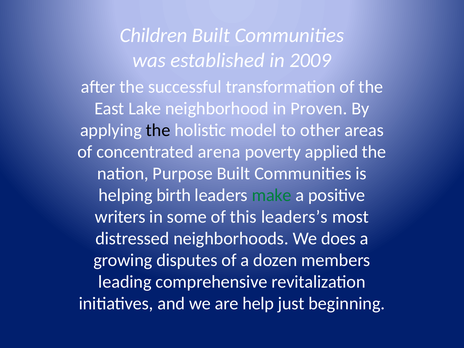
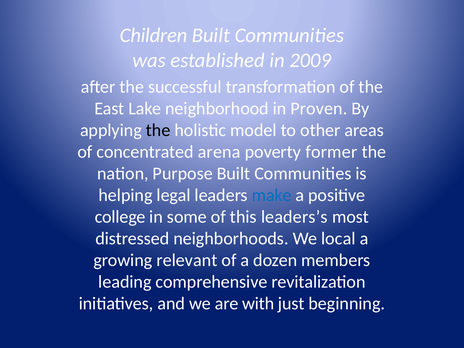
applied: applied -> former (331, 152)
birth: birth -> legal (174, 195)
make colour: green -> blue (272, 195)
writers: writers -> college (120, 217)
does: does -> local (338, 239)
disputes: disputes -> relevant (187, 260)
help: help -> with (258, 304)
